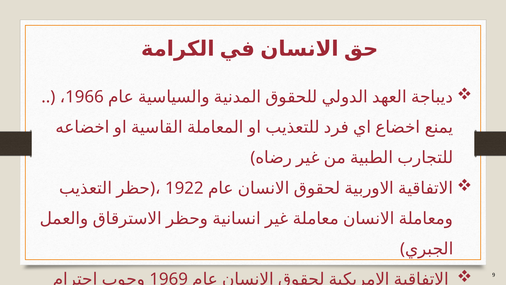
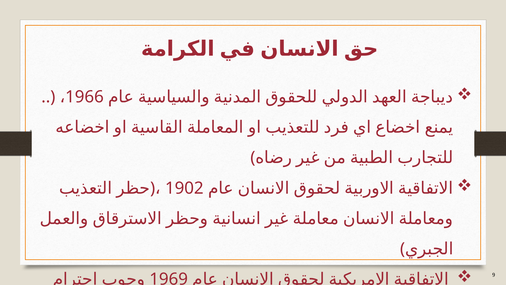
1922: 1922 -> 1902 (184, 188)
